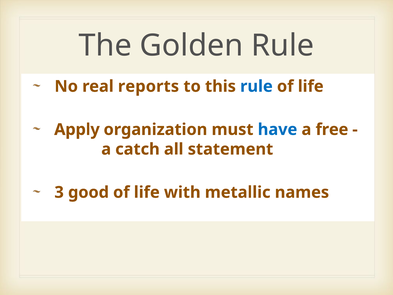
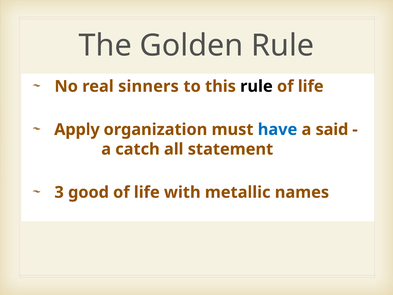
reports: reports -> sinners (148, 86)
rule colour: blue -> black (256, 86)
free: free -> said (332, 129)
